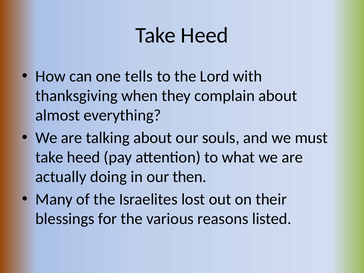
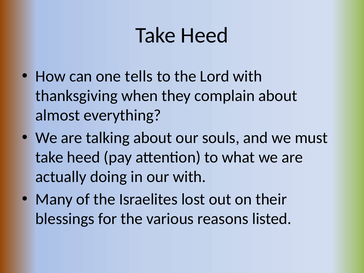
our then: then -> with (189, 177)
